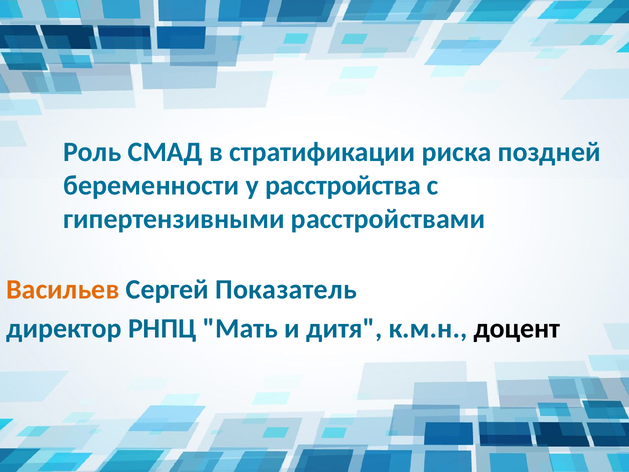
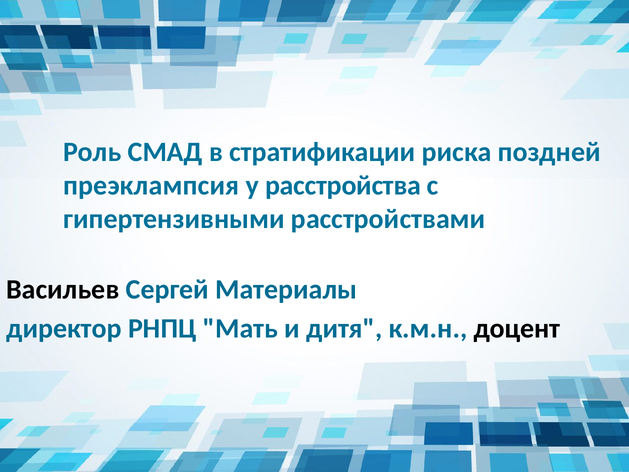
беременности: беременности -> преэклампсия (151, 185)
Васильев colour: orange -> black (63, 289)
Показатель: Показатель -> Материалы (286, 289)
